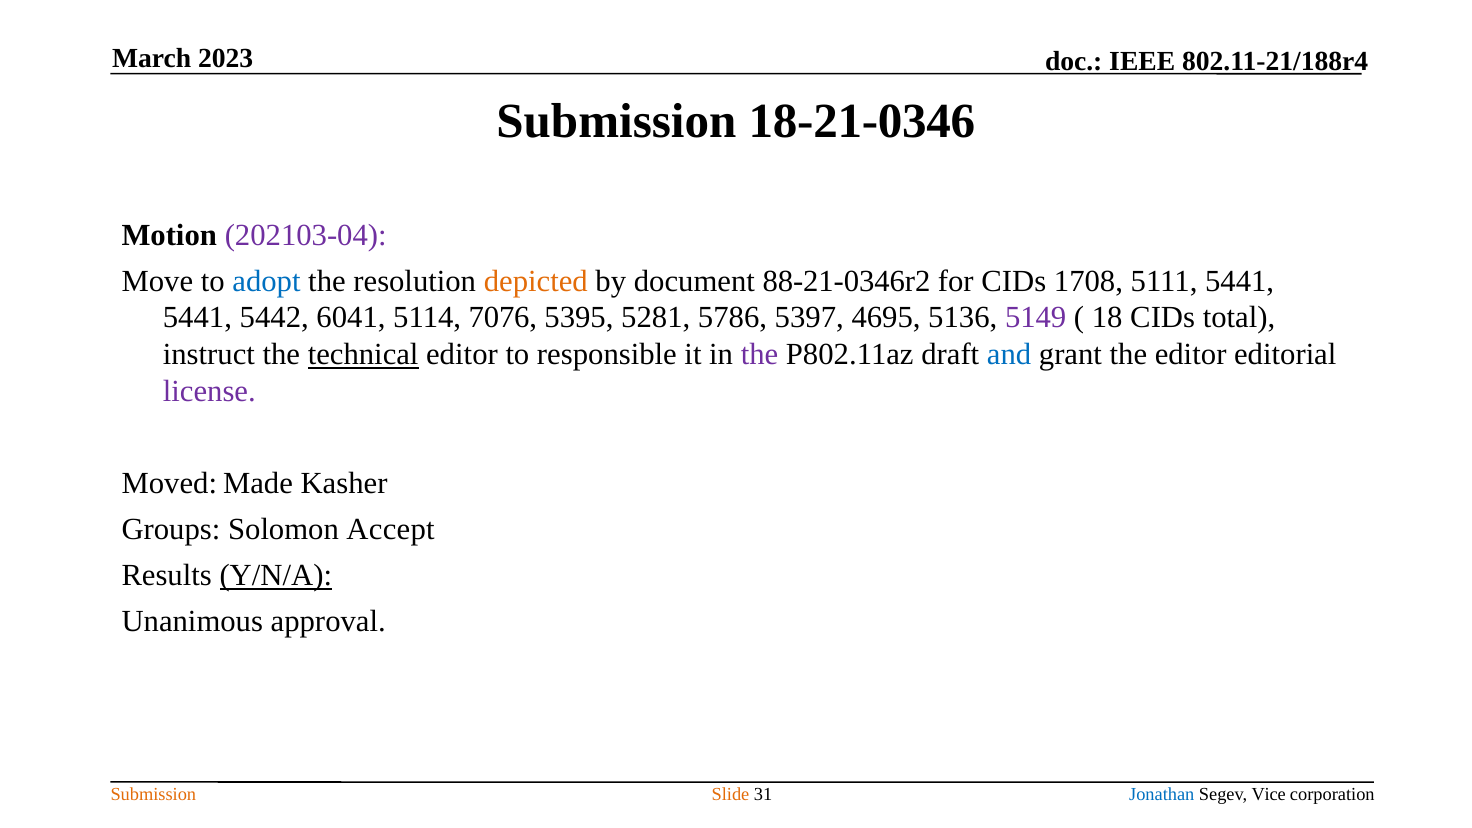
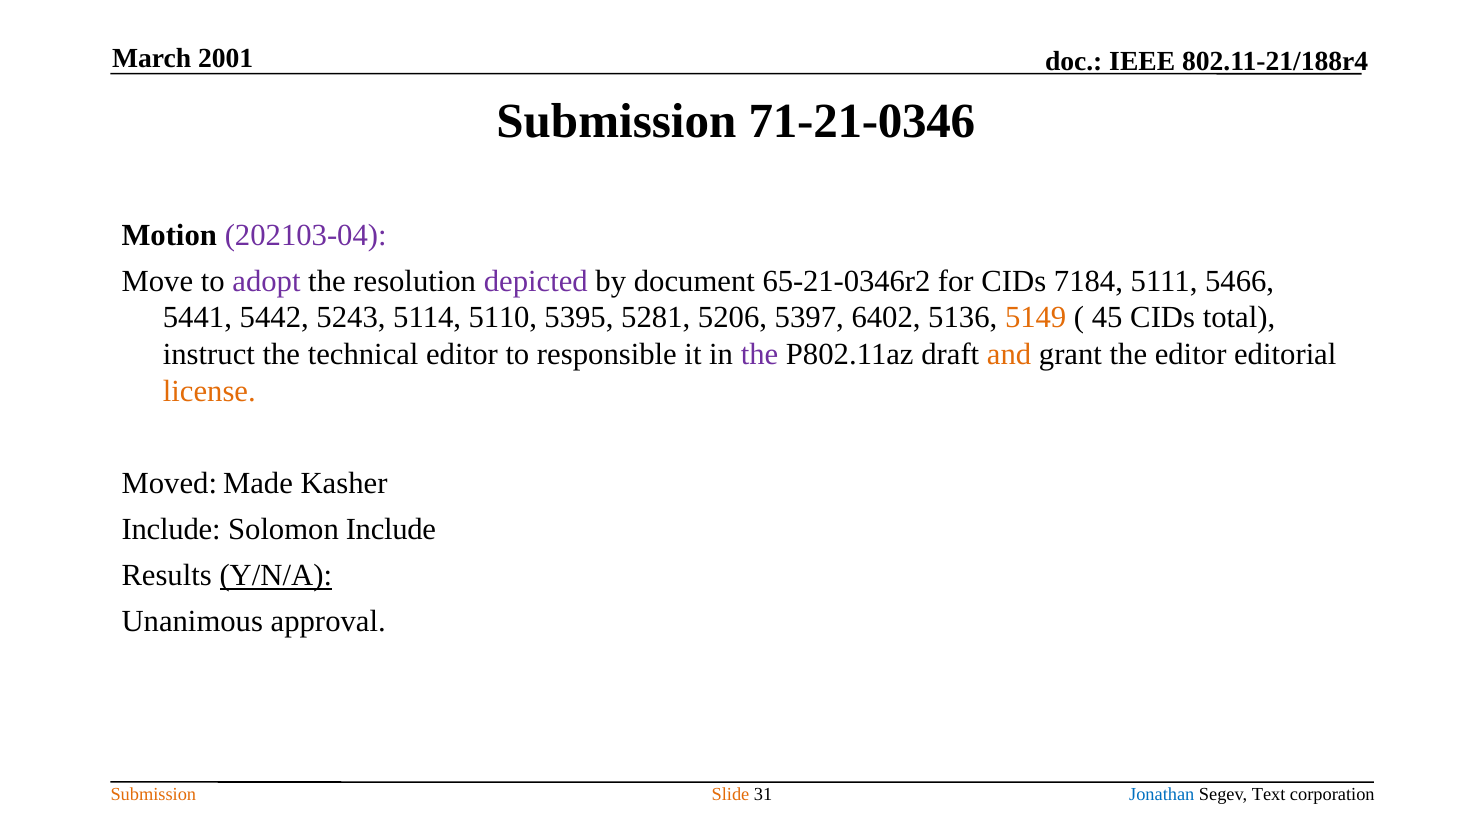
2023: 2023 -> 2001 (226, 59)
18-21-0346: 18-21-0346 -> 71-21-0346 (862, 121)
adopt colour: blue -> purple (266, 281)
depicted colour: orange -> purple (536, 281)
88-21-0346r2: 88-21-0346r2 -> 65-21-0346r2 (846, 281)
1708: 1708 -> 7184 (1088, 281)
5111 5441: 5441 -> 5466 (1240, 281)
6041: 6041 -> 5243 (351, 318)
7076: 7076 -> 5110 (503, 318)
5786: 5786 -> 5206 (733, 318)
4695: 4695 -> 6402 (886, 318)
5149 colour: purple -> orange (1036, 318)
18: 18 -> 45 (1107, 318)
technical underline: present -> none (363, 355)
and colour: blue -> orange (1009, 355)
license colour: purple -> orange (209, 391)
Groups: Groups -> Include (171, 529)
Solomon Accept: Accept -> Include (391, 529)
Vice: Vice -> Text (1269, 794)
